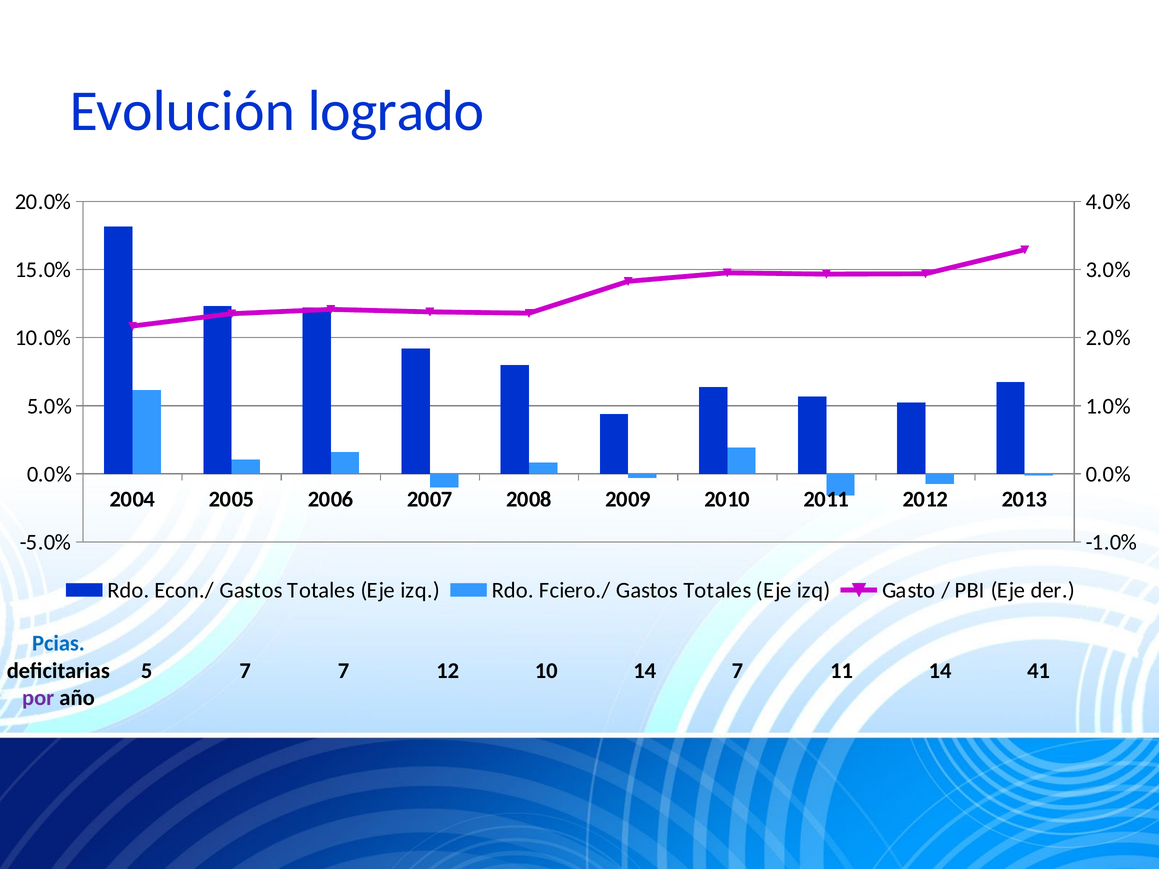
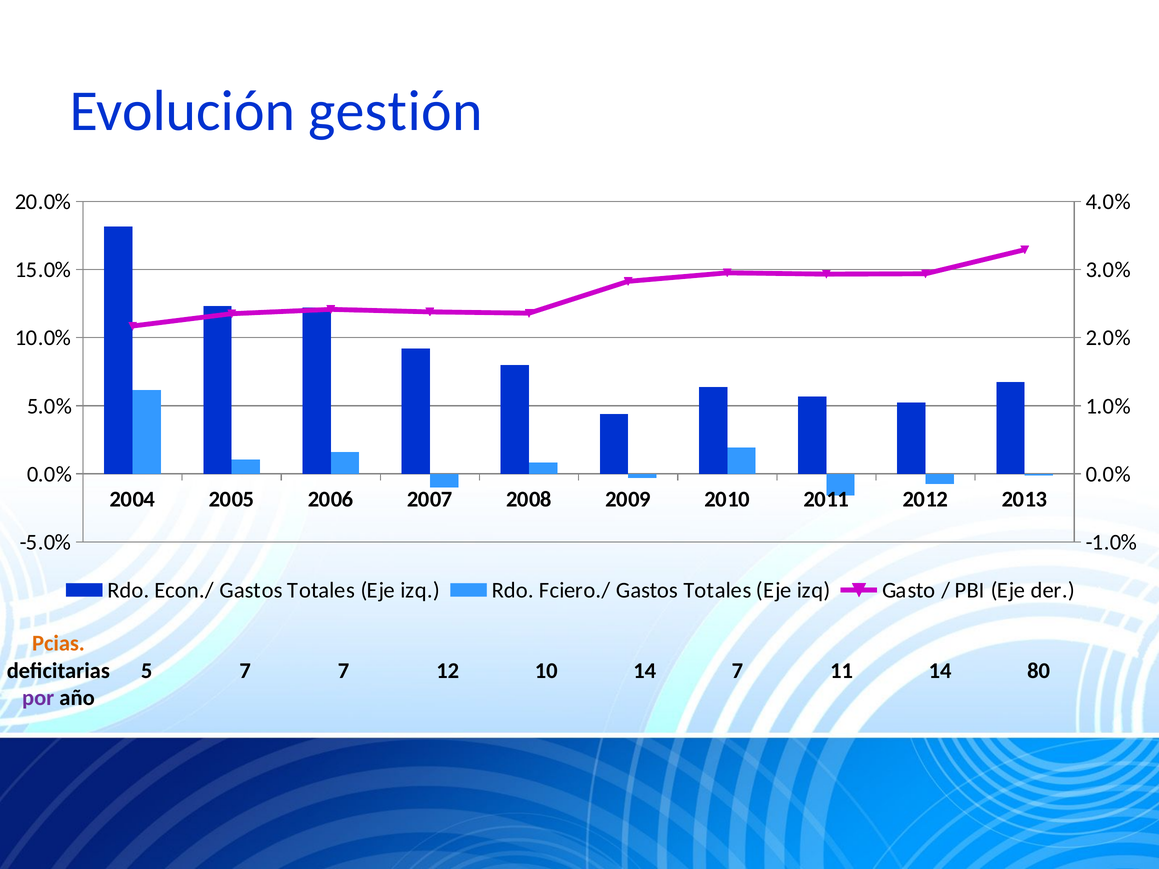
logrado: logrado -> gestión (395, 111)
Pcias colour: blue -> orange (58, 643)
41: 41 -> 80 (1039, 671)
